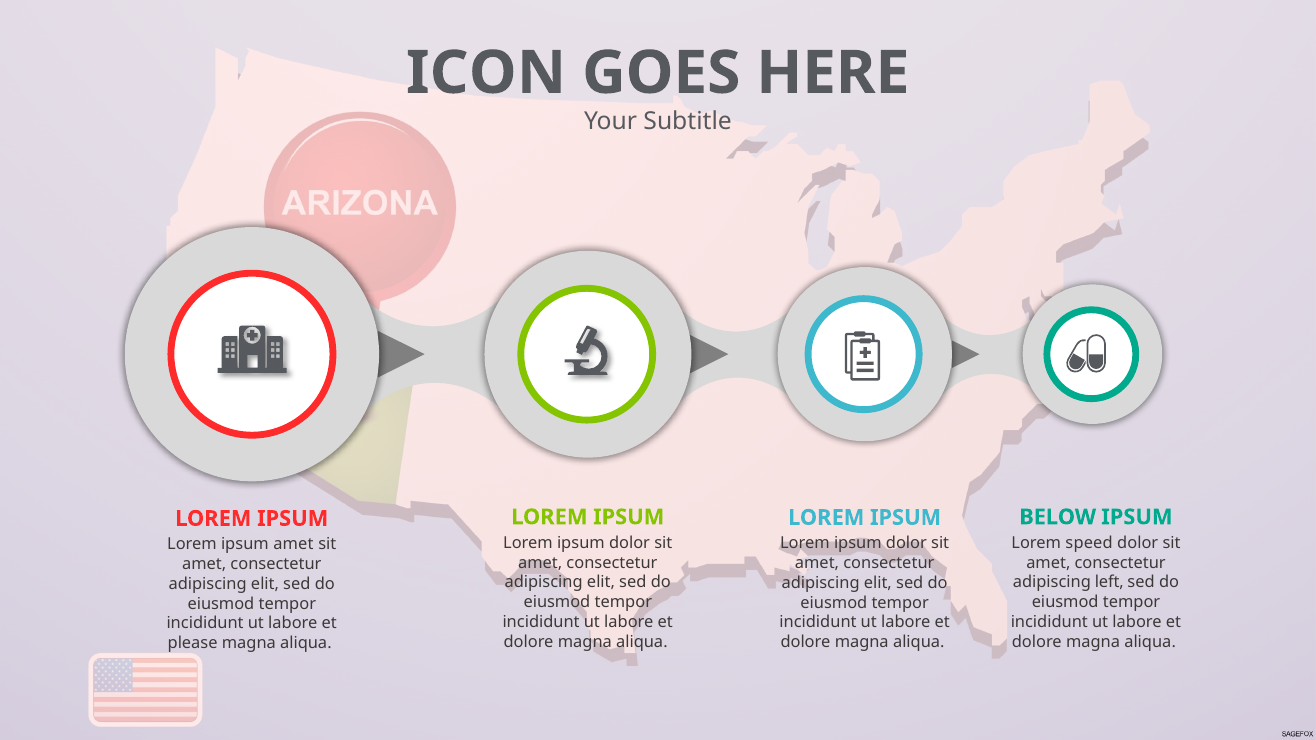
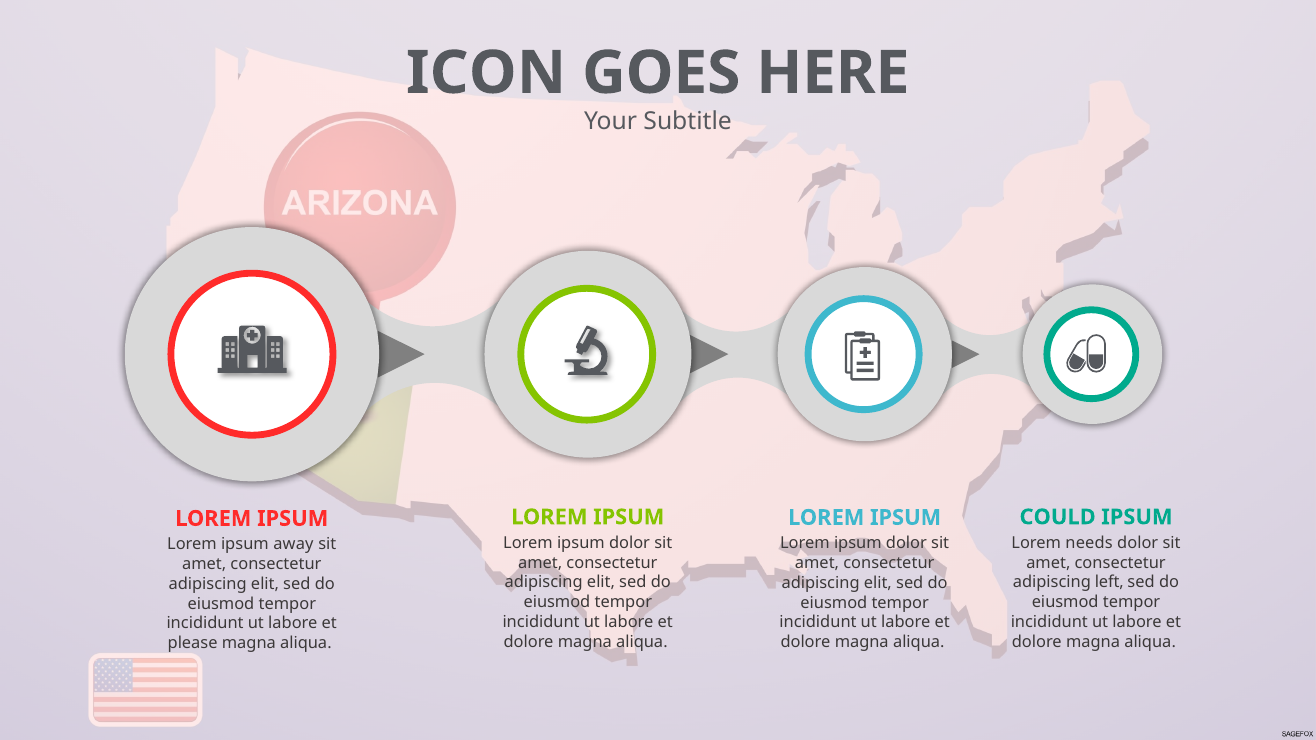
BELOW: BELOW -> COULD (1058, 517)
speed: speed -> needs (1089, 543)
ipsum amet: amet -> away (293, 545)
